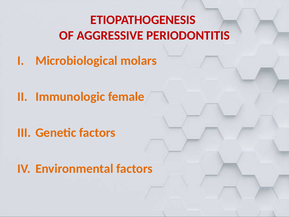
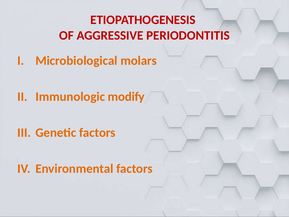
female: female -> modify (126, 97)
